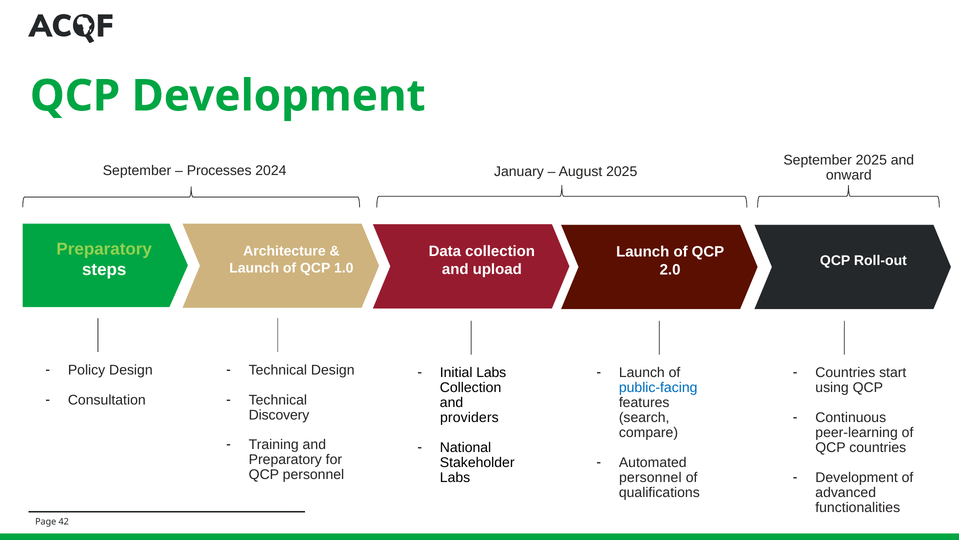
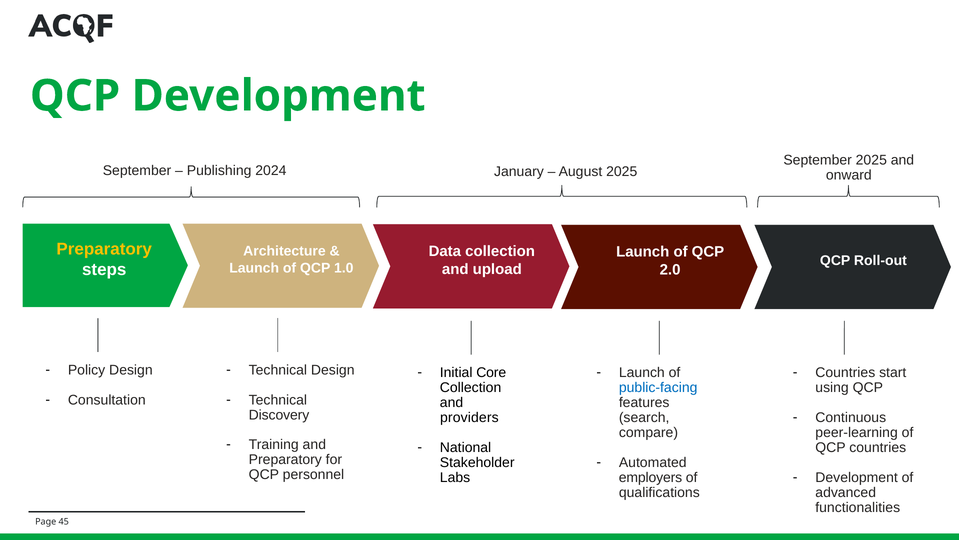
Processes: Processes -> Publishing (219, 170)
Preparatory colour: light green -> yellow (104, 249)
Initial Labs: Labs -> Core (491, 372)
personnel: personnel -> employers (650, 477)
42: 42 -> 45 (64, 521)
